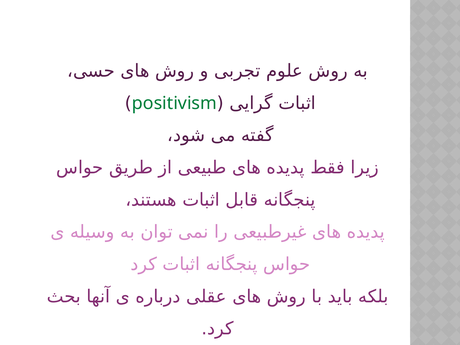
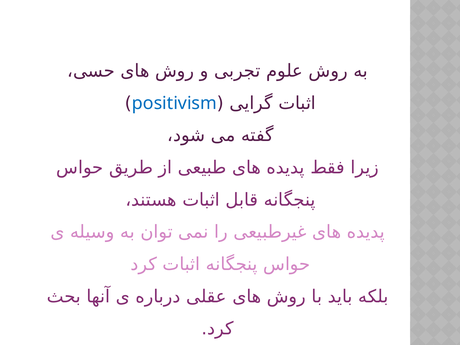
positivism colour: green -> blue (174, 103)
